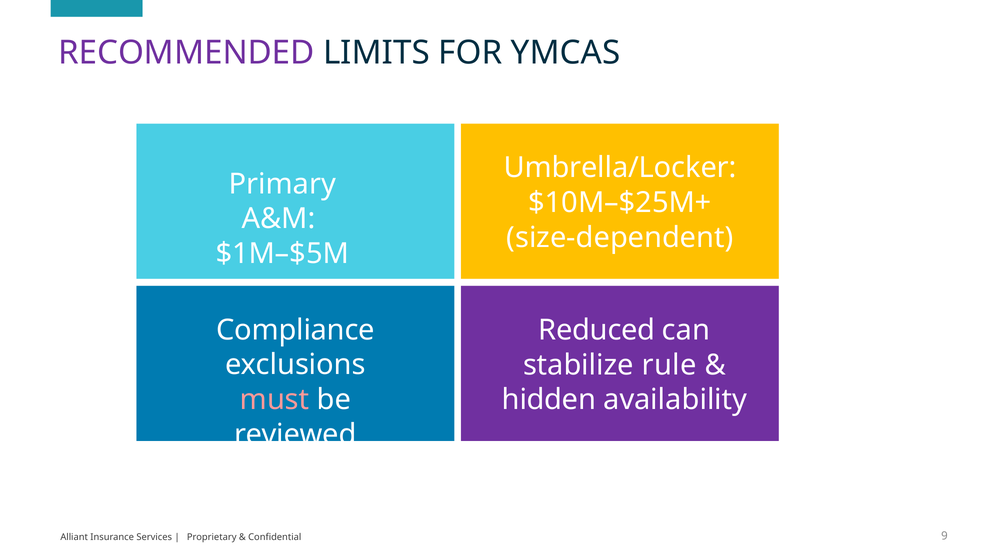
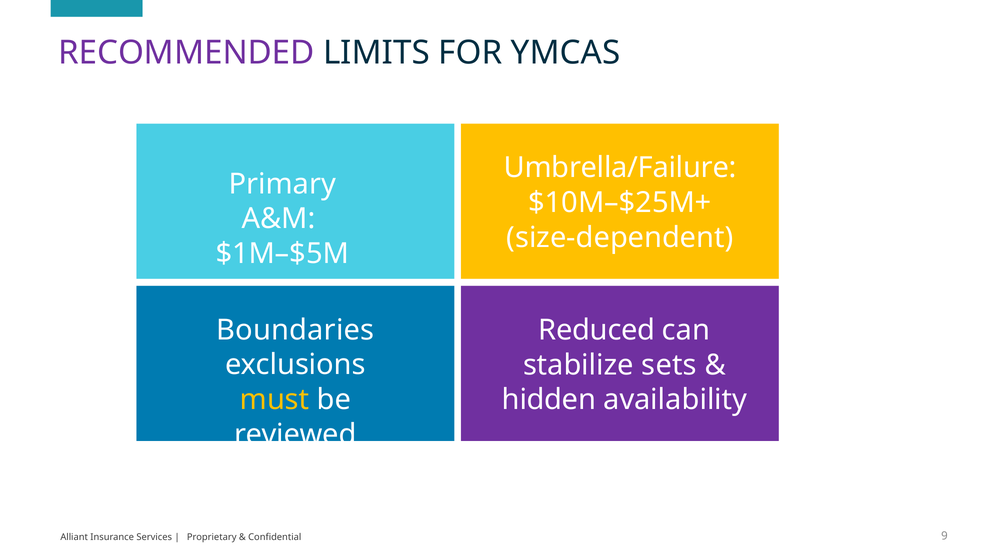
Umbrella/Locker: Umbrella/Locker -> Umbrella/Failure (620, 168)
Compliance: Compliance -> Boundaries (295, 330)
rule: rule -> sets (669, 365)
must colour: pink -> yellow (275, 400)
